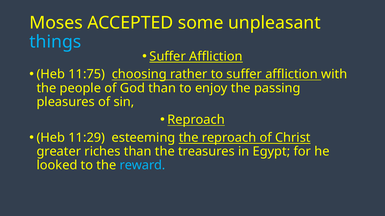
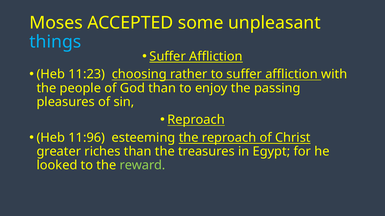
11:75: 11:75 -> 11:23 (87, 74)
11:29: 11:29 -> 11:96 (87, 138)
reward colour: light blue -> light green (143, 166)
